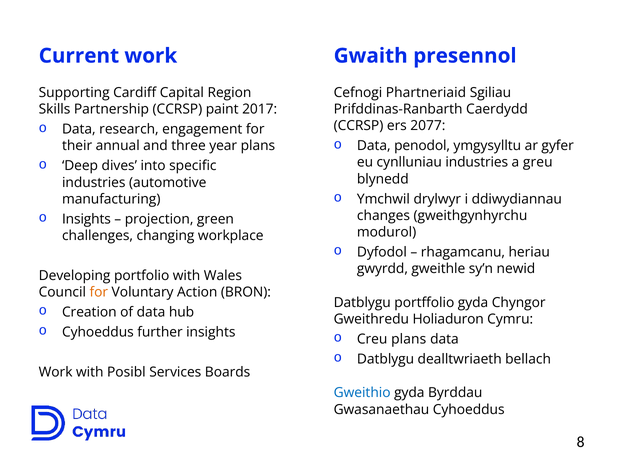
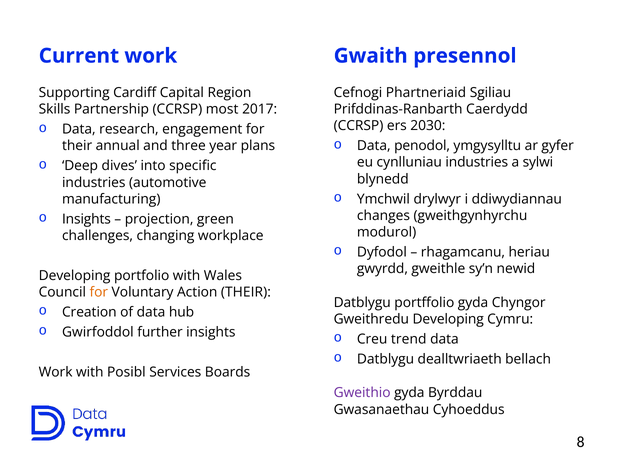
paint: paint -> most (222, 109)
2077: 2077 -> 2030 (428, 126)
greu: greu -> sylwi (538, 162)
Action BRON: BRON -> THEIR (246, 292)
Gweithredu Holiaduron: Holiaduron -> Developing (448, 319)
Cyhoeddus: Cyhoeddus -> Gwirfoddol (98, 332)
Creu plans: plans -> trend (409, 339)
Gweithio colour: blue -> purple (362, 393)
